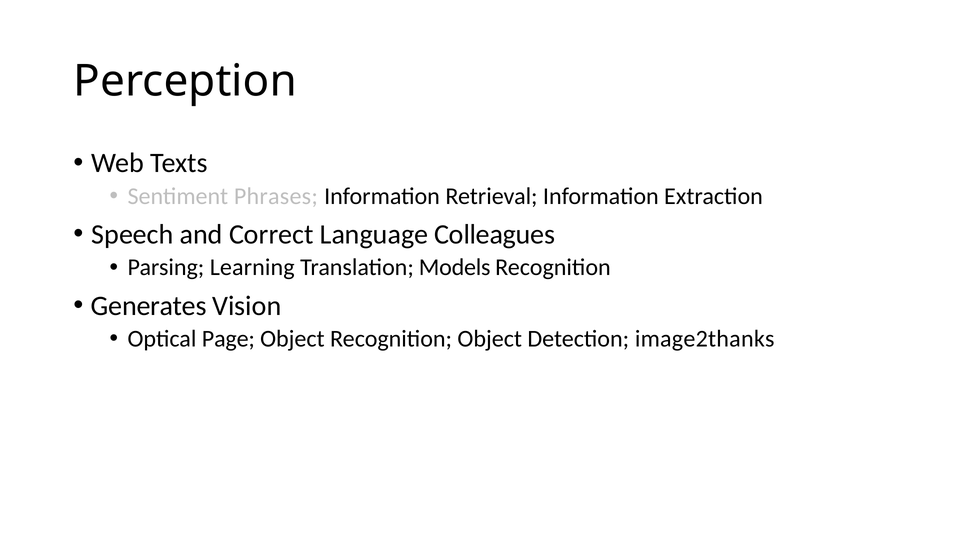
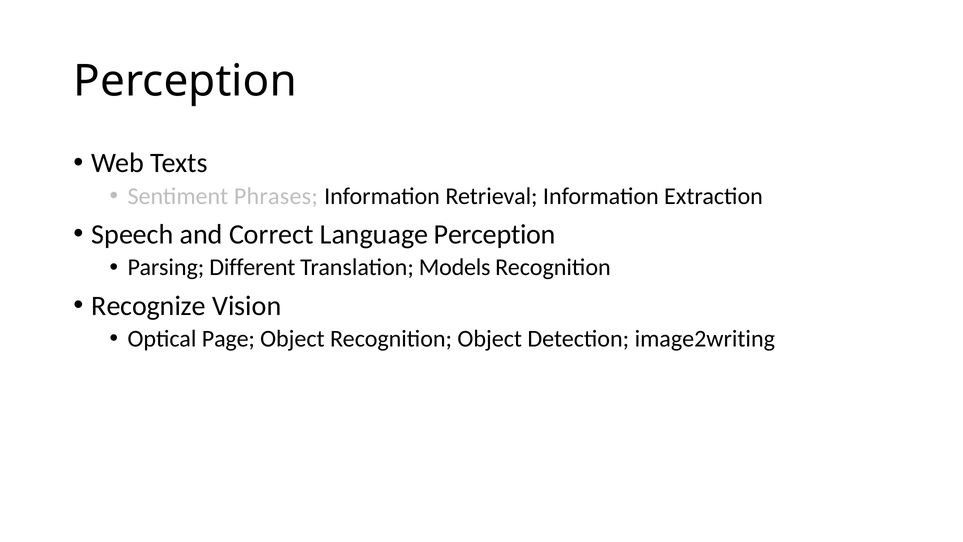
Language Colleagues: Colleagues -> Perception (495, 234)
Learning: Learning -> Different (252, 267)
Generates: Generates -> Recognize (149, 306)
image2thanks: image2thanks -> image2writing (705, 339)
